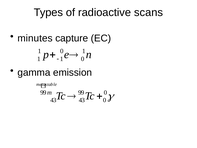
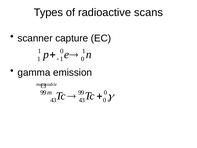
minutes: minutes -> scanner (35, 38)
